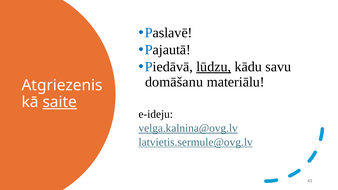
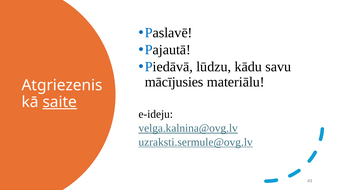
lūdzu underline: present -> none (214, 67)
domāšanu: domāšanu -> mācījusies (174, 82)
latvietis.sermule@ovg.lv: latvietis.sermule@ovg.lv -> uzraksti.sermule@ovg.lv (196, 142)
